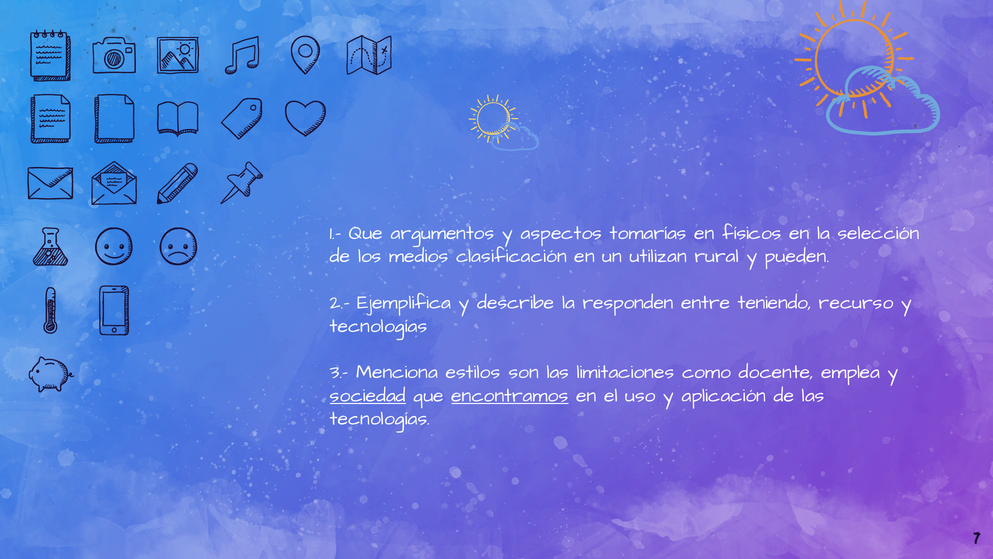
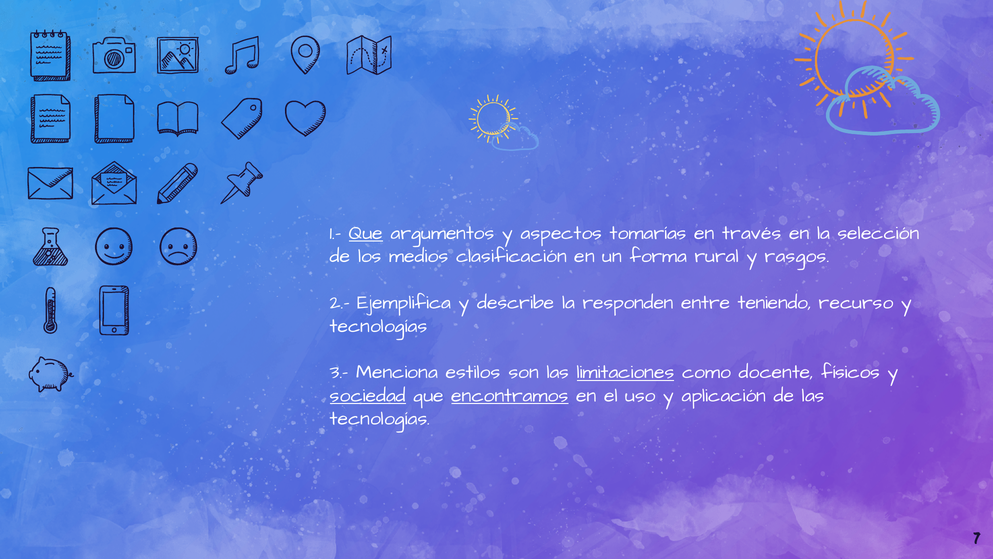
Que underline: none -> present (366, 233)
físicos: físicos -> través (752, 233)
utilizan: utilizan -> forma (658, 256)
pueden: pueden -> rasgos (797, 256)
limitaciones underline: none -> present (625, 372)
emplea: emplea -> físicos (851, 372)
